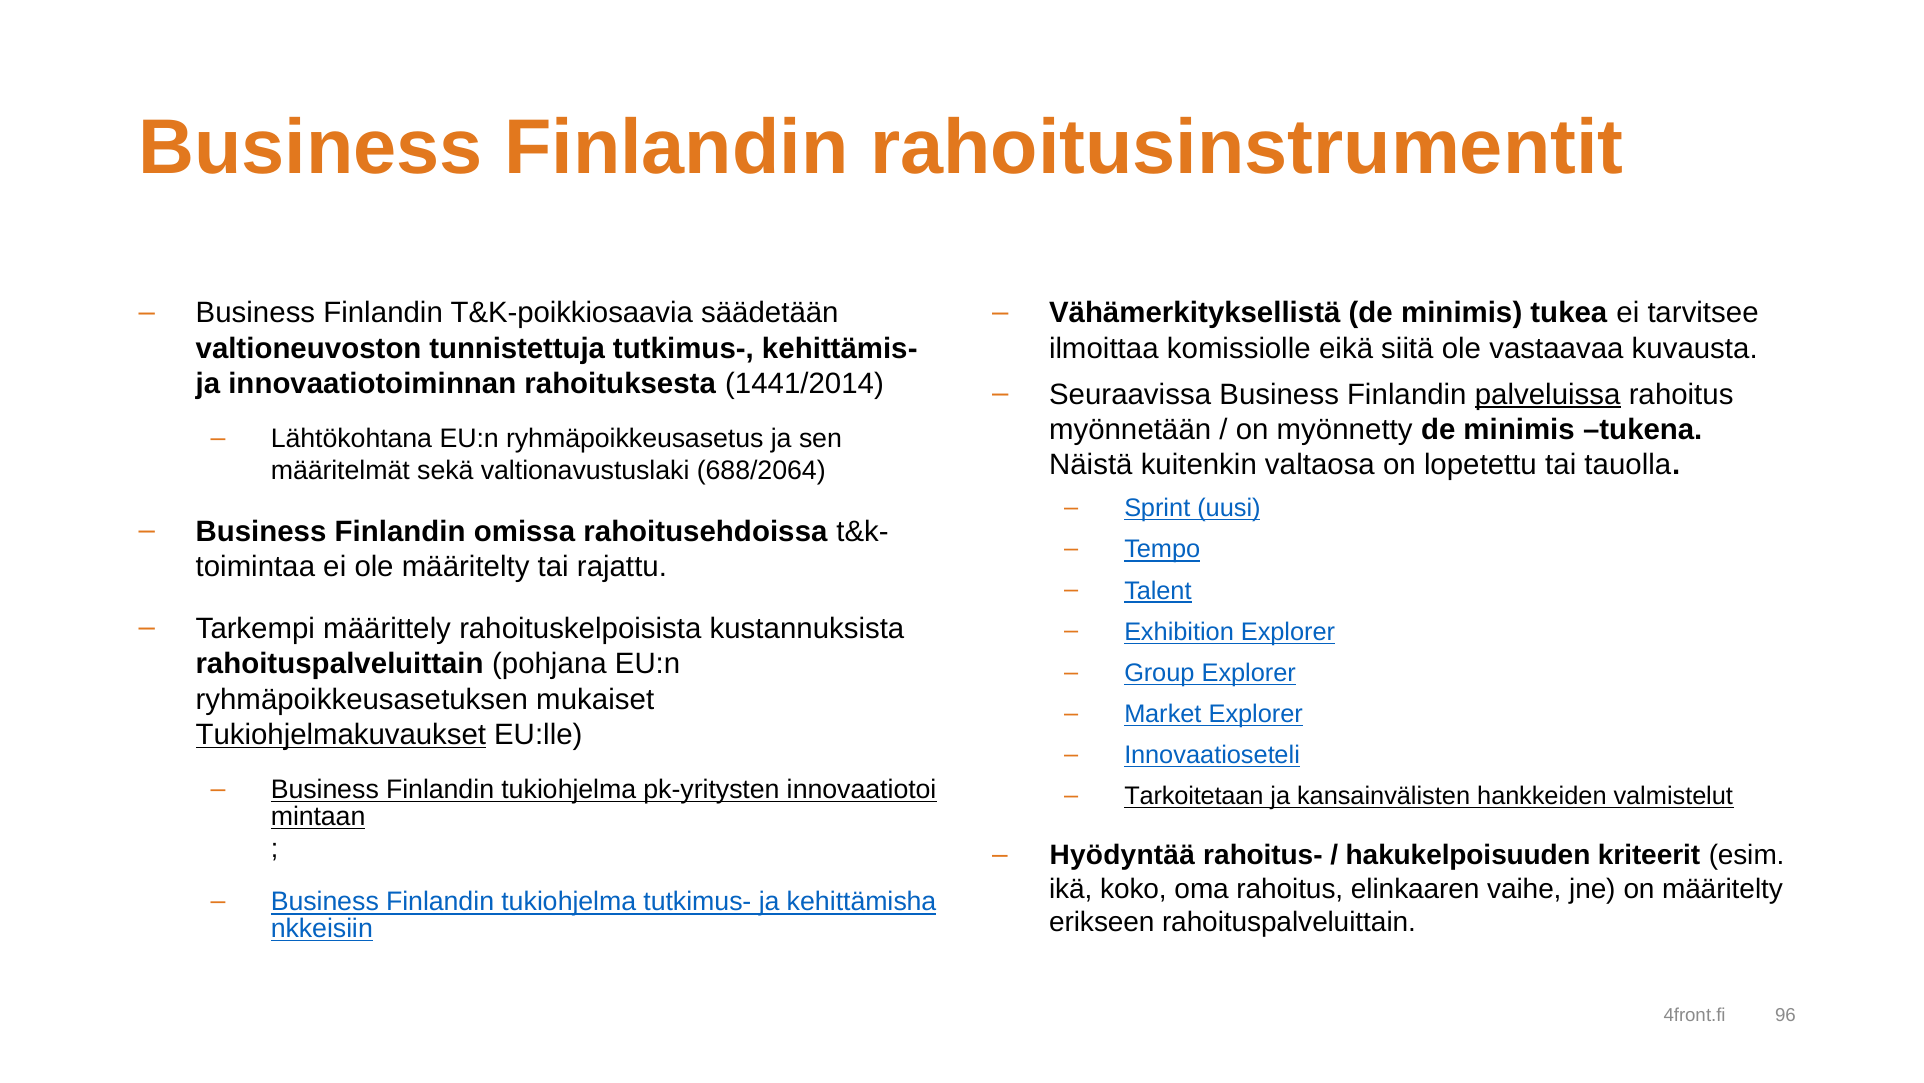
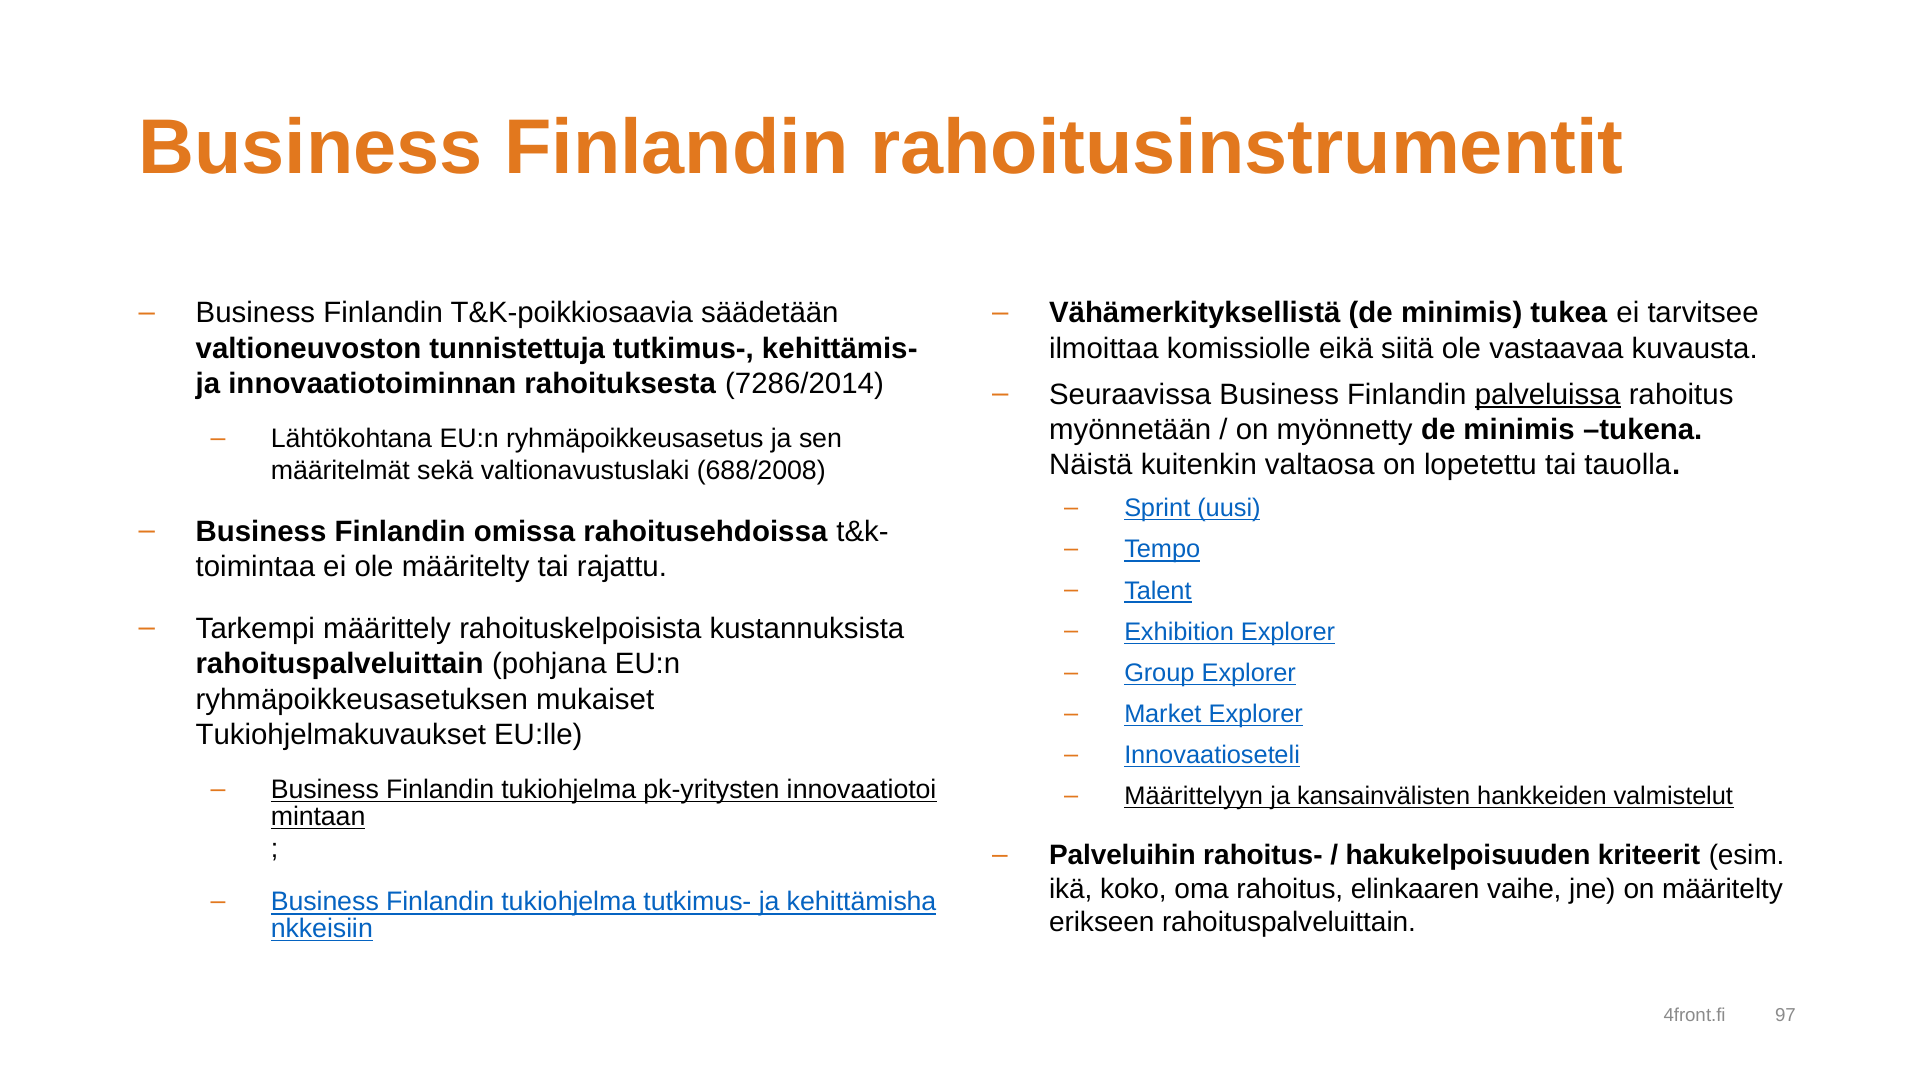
1441/2014: 1441/2014 -> 7286/2014 (804, 384)
688/2064: 688/2064 -> 688/2008 (761, 471)
Tukiohjelmakuvaukset underline: present -> none (341, 735)
Tarkoitetaan: Tarkoitetaan -> Määrittelyyn (1194, 796)
Hyödyntää: Hyödyntää -> Palveluihin (1122, 855)
96: 96 -> 97 (1786, 1015)
